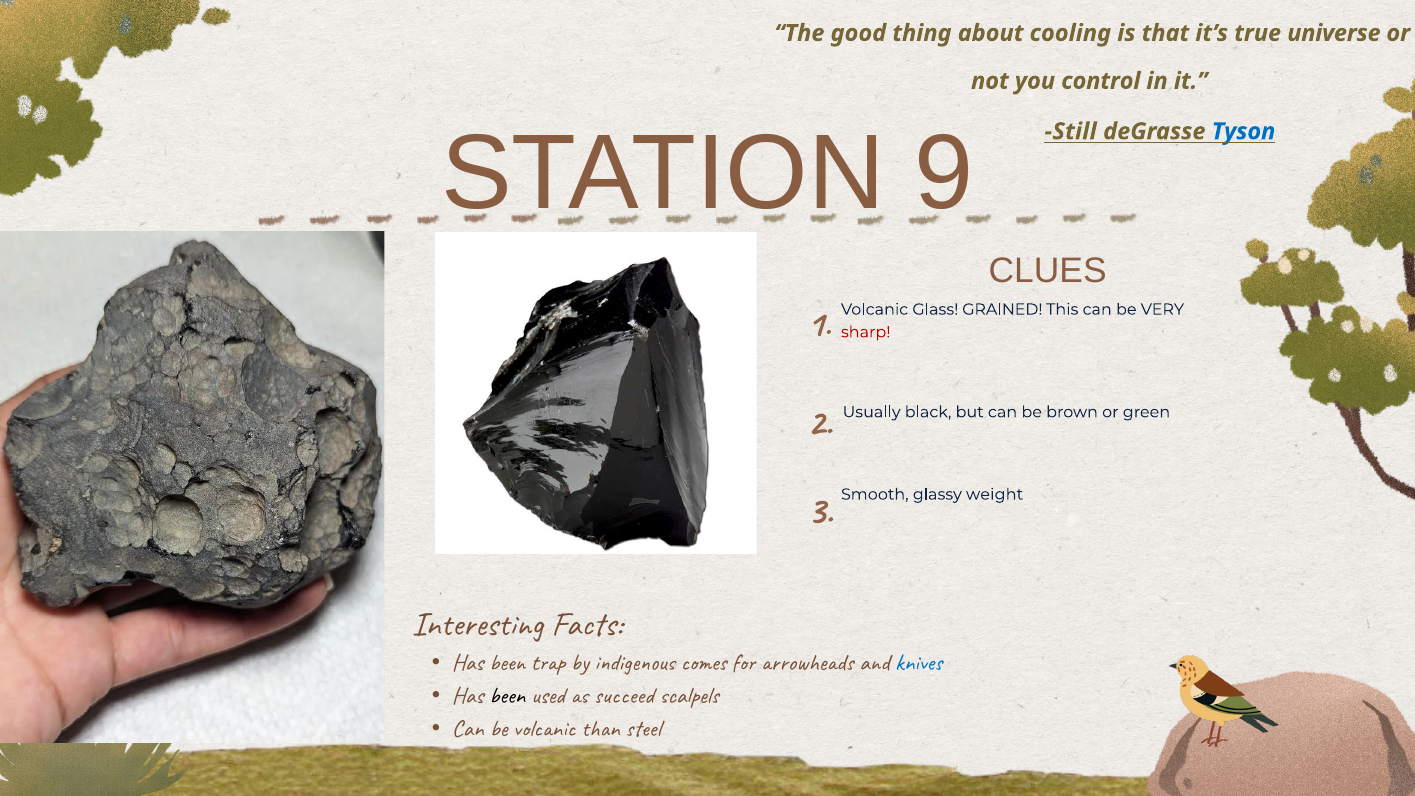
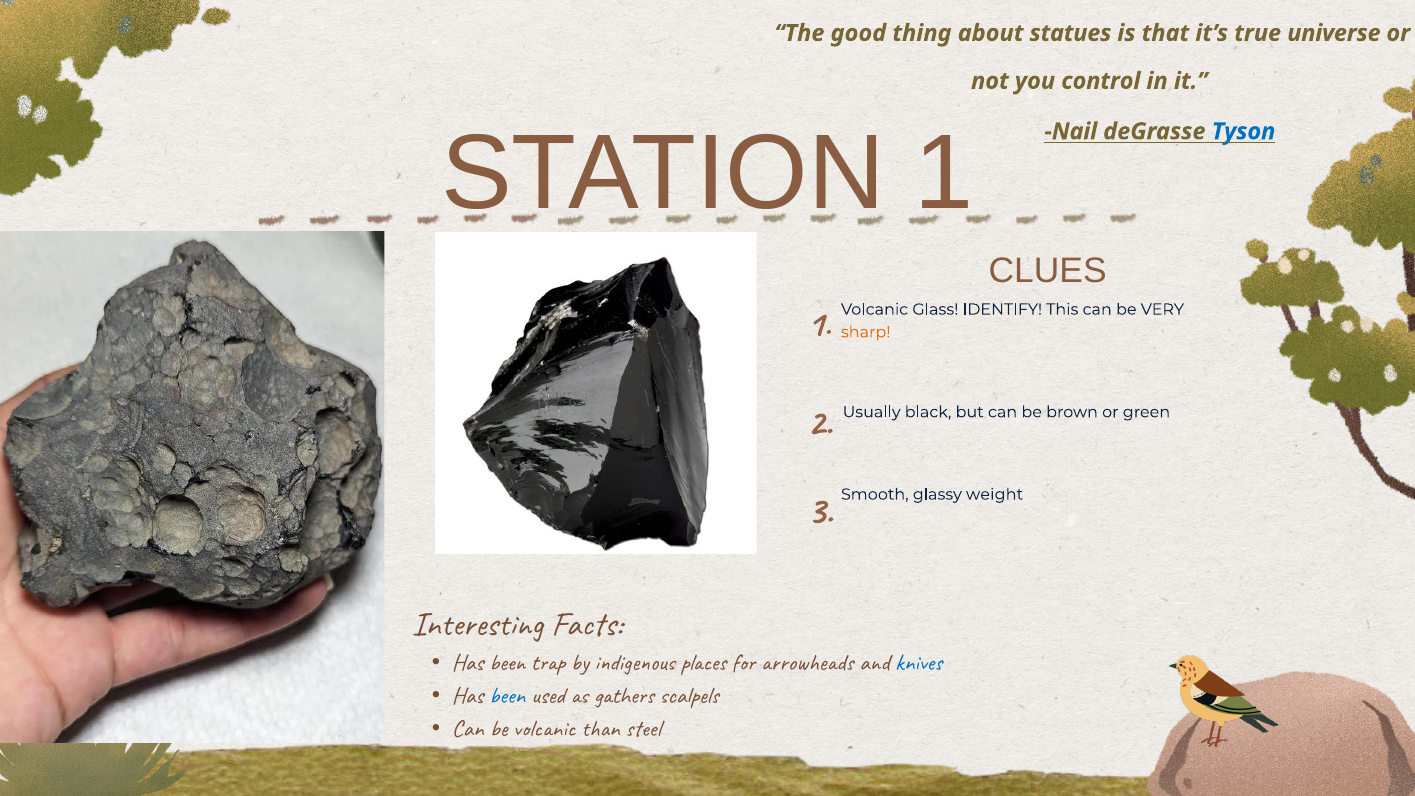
cooling: cooling -> statues (1070, 33)
STATION 9: 9 -> 1 (944, 174)
Still: Still -> Nail (1071, 131)
GRAINED: GRAINED -> IDENTIFY (1002, 309)
sharp colour: red -> orange (866, 332)
comes: comes -> places (703, 663)
been colour: black -> blue (507, 696)
succeed: succeed -> gathers (624, 696)
